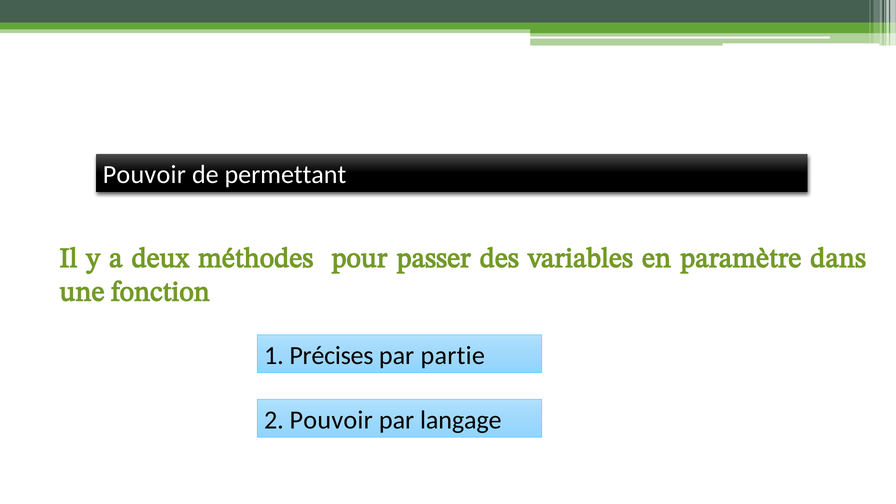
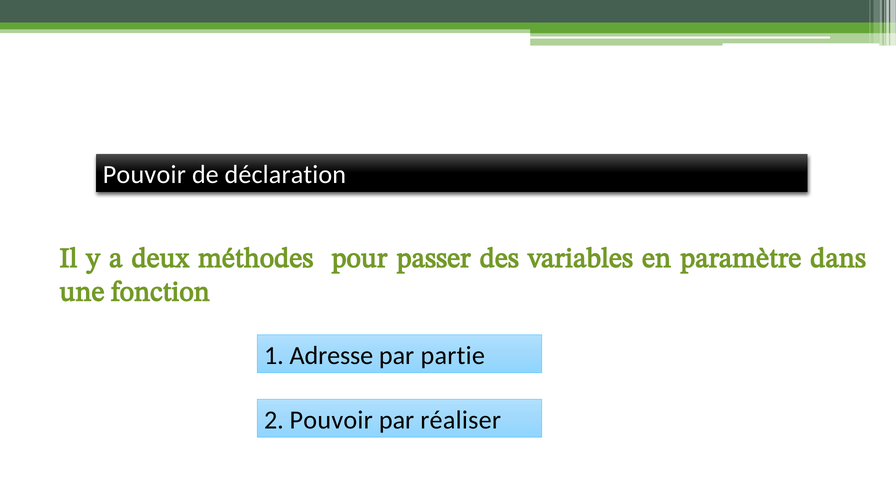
permettant: permettant -> déclaration (285, 175)
Précises: Précises -> Adresse (331, 355)
langage: langage -> réaliser (461, 420)
